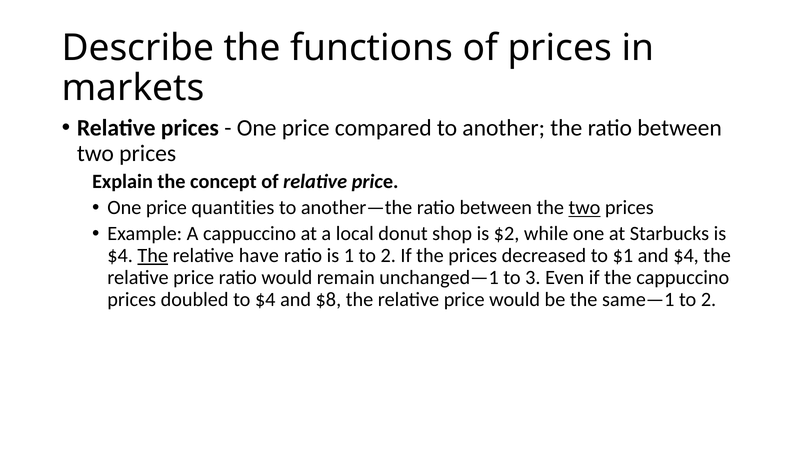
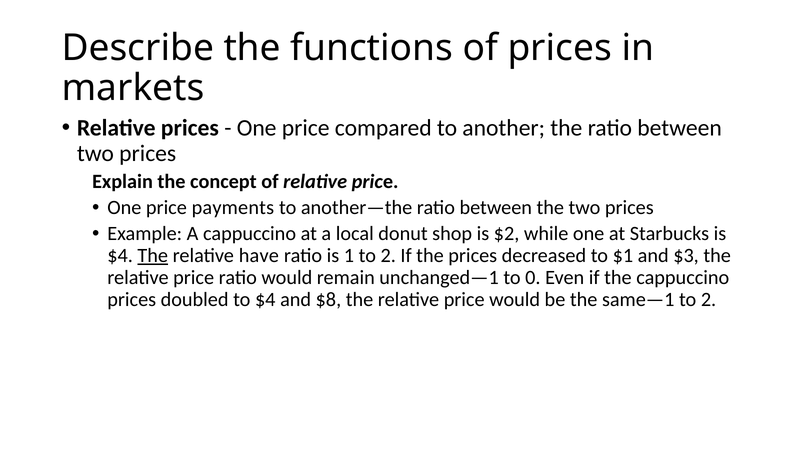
quantities: quantities -> payments (233, 207)
two underline: present -> none (584, 207)
and $4: $4 -> $3 (686, 255)
3: 3 -> 0 (533, 277)
